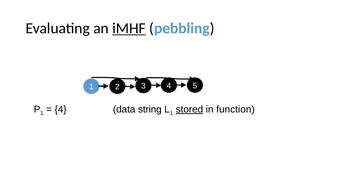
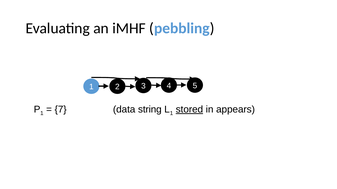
iMHF underline: present -> none (129, 28)
4: 4 -> 7 (61, 110)
function: function -> appears (236, 110)
